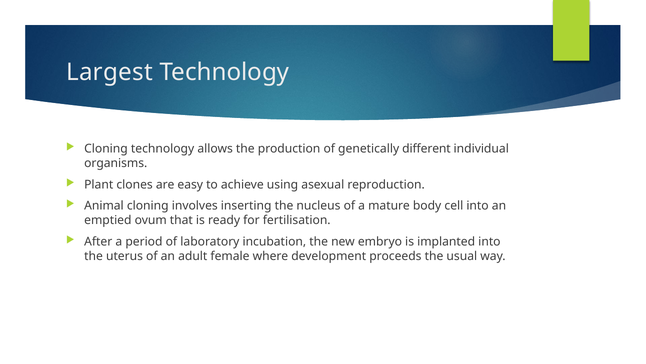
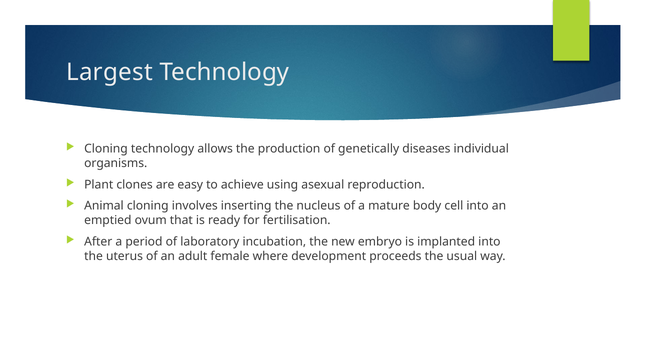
different: different -> diseases (426, 148)
